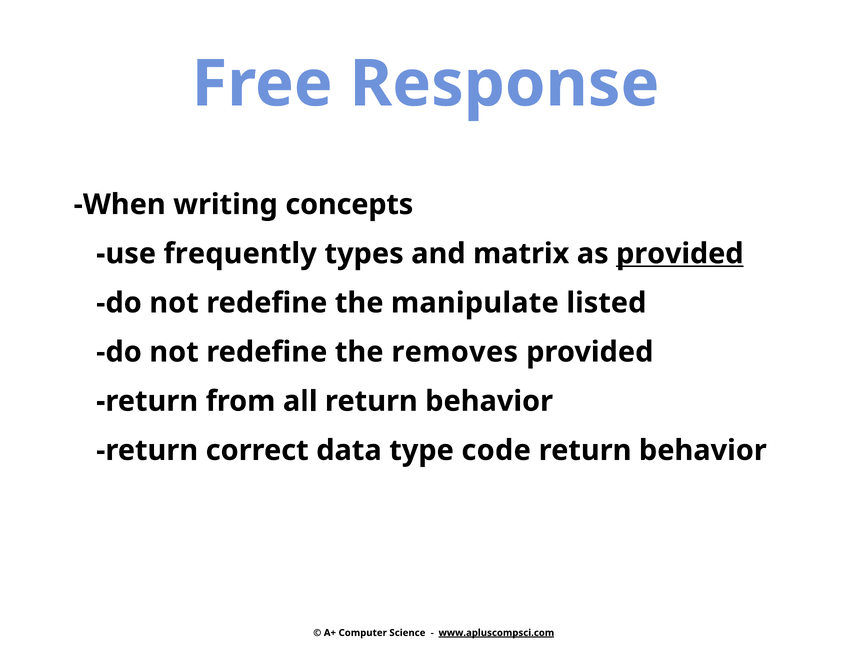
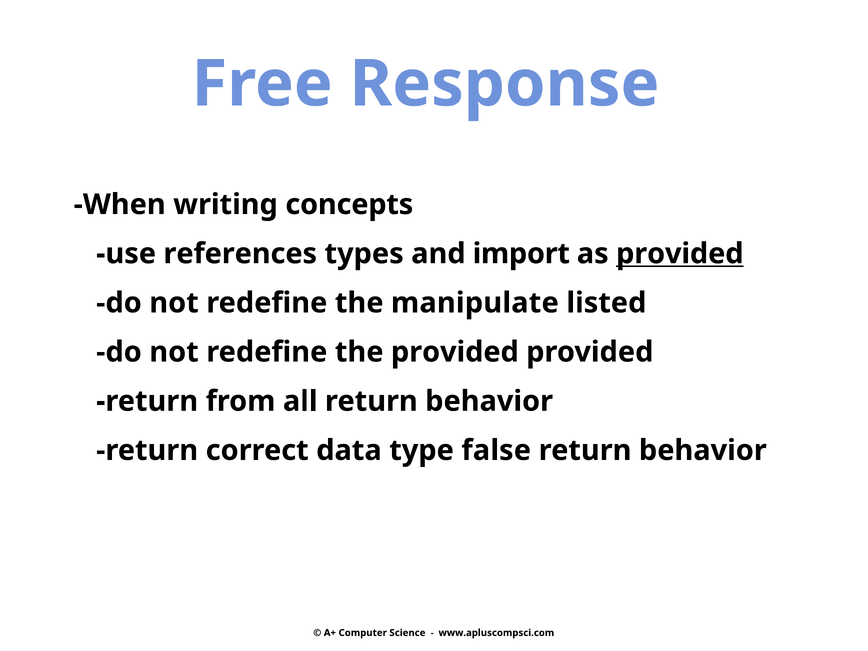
frequently: frequently -> references (240, 254)
matrix: matrix -> import (521, 254)
the removes: removes -> provided (455, 352)
code: code -> false (496, 450)
www.apluscompsci.com underline: present -> none (496, 633)
